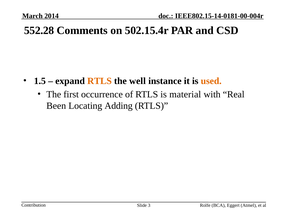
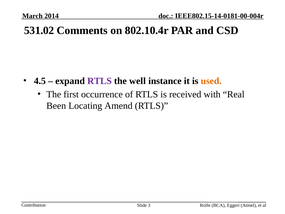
552.28: 552.28 -> 531.02 (39, 30)
502.15.4r: 502.15.4r -> 802.10.4r (147, 30)
1.5: 1.5 -> 4.5 (40, 81)
RTLS colour: orange -> purple (100, 81)
material: material -> received (185, 94)
Adding: Adding -> Amend (119, 106)
